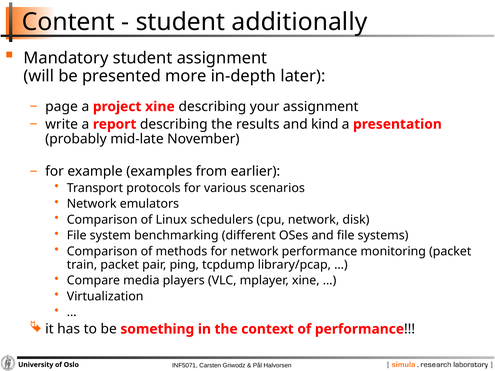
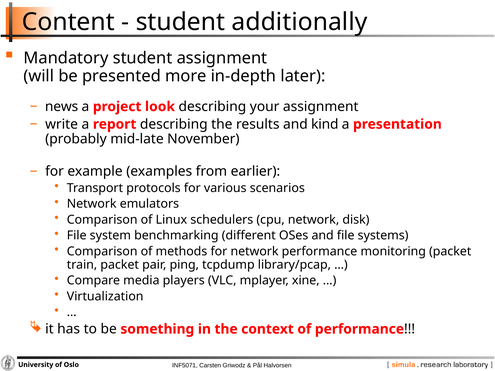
page: page -> news (62, 107)
project xine: xine -> look (160, 107)
